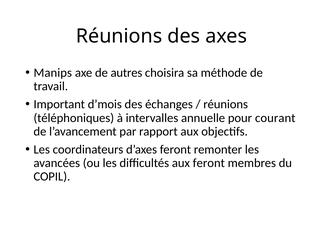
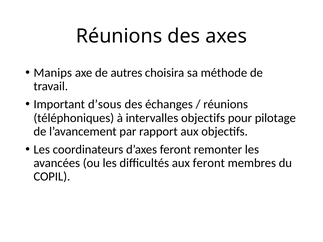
d’mois: d’mois -> d’sous (105, 104)
intervalles annuelle: annuelle -> objectifs (203, 118)
courant: courant -> pilotage (275, 118)
